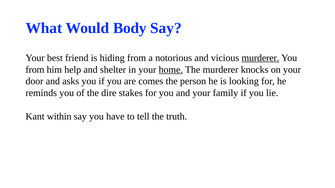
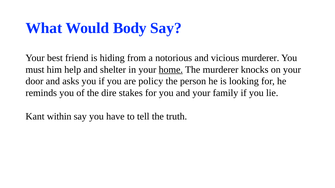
murderer underline: present -> none (260, 58)
from: from -> must (35, 70)
comes: comes -> policy (151, 81)
